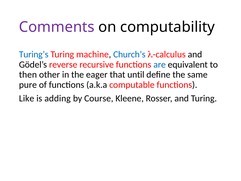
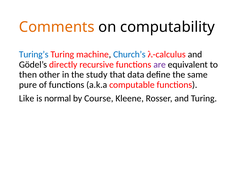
Comments colour: purple -> orange (57, 27)
reverse: reverse -> directly (63, 64)
are colour: blue -> purple (160, 64)
eager: eager -> study (97, 75)
until: until -> data (136, 75)
adding: adding -> normal (58, 98)
